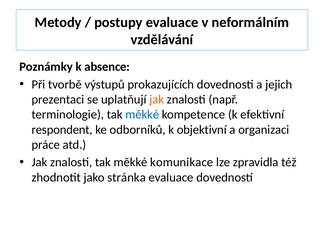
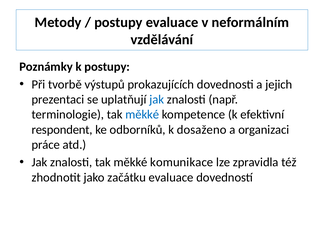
k absence: absence -> postupy (107, 67)
jak colour: orange -> blue (157, 99)
objektivní: objektivní -> dosaženo (202, 130)
stránka: stránka -> začátku (127, 177)
